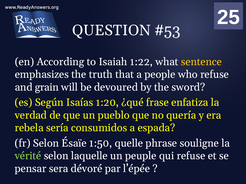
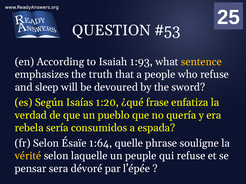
1:22: 1:22 -> 1:93 (141, 62)
grain: grain -> sleep (47, 87)
1:50: 1:50 -> 1:64 (101, 144)
vérité colour: light green -> yellow (28, 156)
